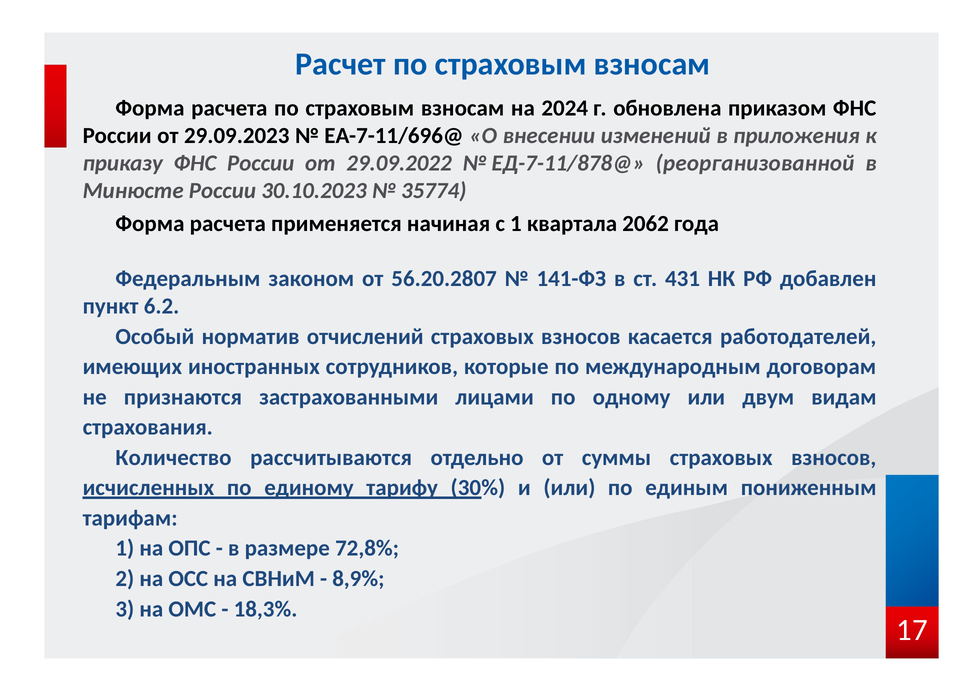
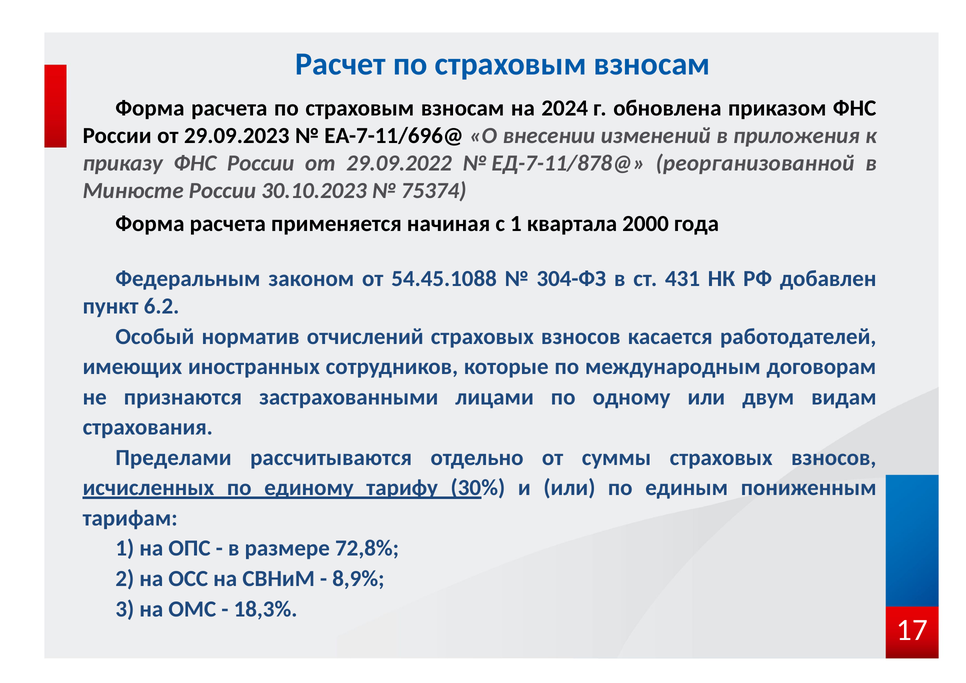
35774: 35774 -> 75374 (434, 191)
2062: 2062 -> 2000 (646, 224)
56.20.2807: 56.20.2807 -> 54.45.1088 (444, 279)
141-ФЗ: 141-ФЗ -> 304-ФЗ (571, 279)
Количество: Количество -> Пределами (174, 458)
